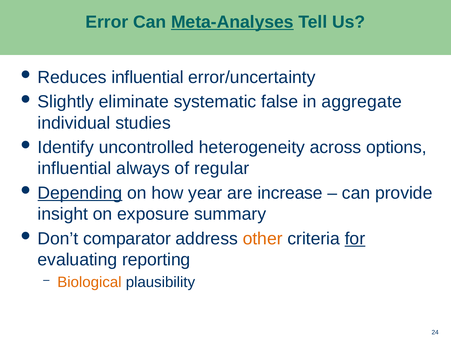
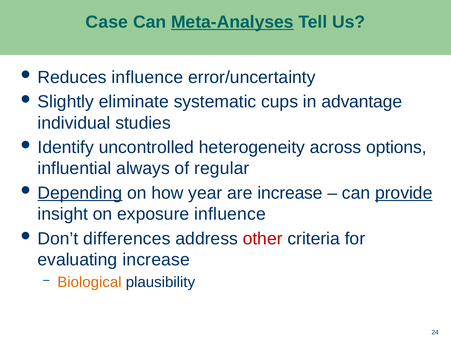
Error: Error -> Case (107, 22)
Reduces influential: influential -> influence (147, 77)
false: false -> cups (280, 102)
aggregate: aggregate -> advantage (362, 102)
provide underline: none -> present (404, 193)
exposure summary: summary -> influence (230, 214)
comparator: comparator -> differences (127, 239)
other colour: orange -> red (263, 239)
for underline: present -> none (355, 239)
evaluating reporting: reporting -> increase (156, 260)
